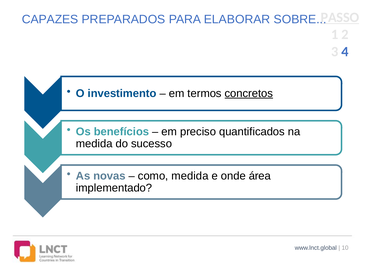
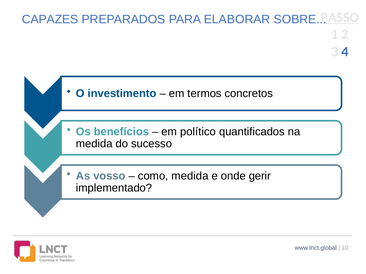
concretos underline: present -> none (249, 94)
preciso: preciso -> político (198, 132)
novas: novas -> vosso (109, 176)
área: área -> gerir (260, 176)
